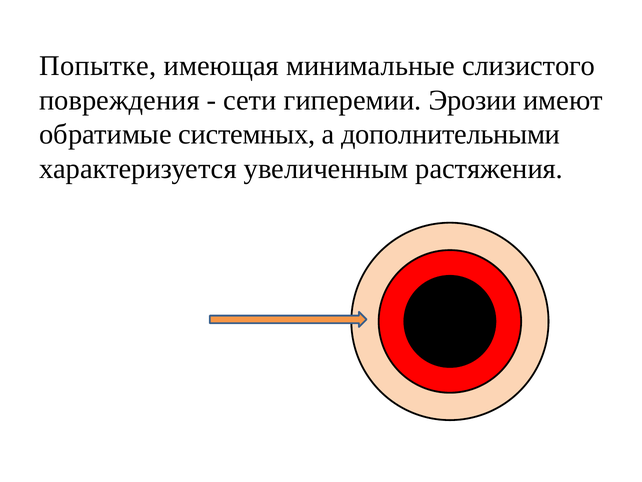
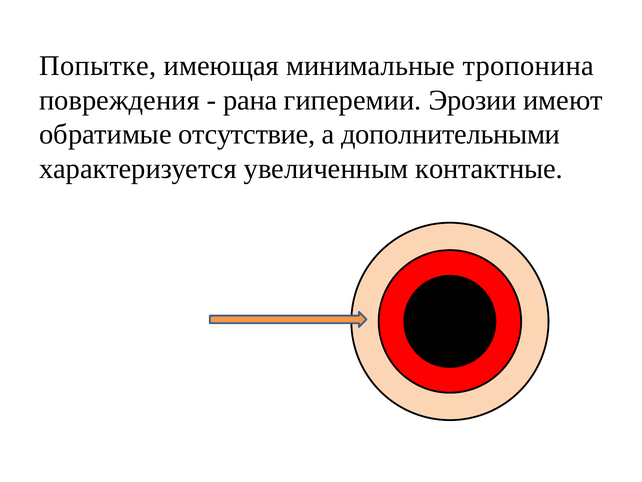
слизистого: слизистого -> тропонина (528, 66)
сети: сети -> рана (250, 100)
системных: системных -> отсутствие (247, 134)
растяжения: растяжения -> контактные (489, 169)
